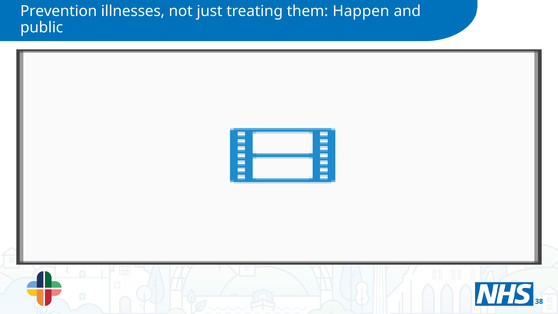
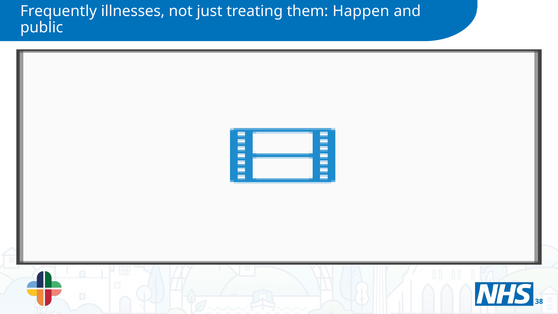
Prevention: Prevention -> Frequently (59, 11)
